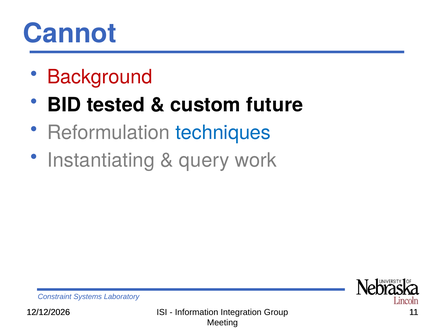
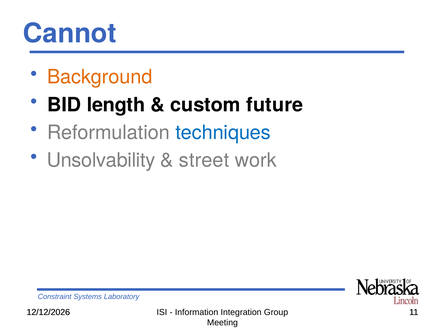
Background colour: red -> orange (100, 77)
tested: tested -> length (116, 105)
Instantiating: Instantiating -> Unsolvability (101, 160)
query: query -> street (204, 160)
